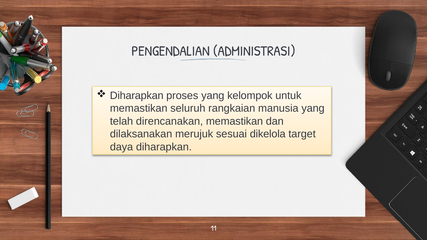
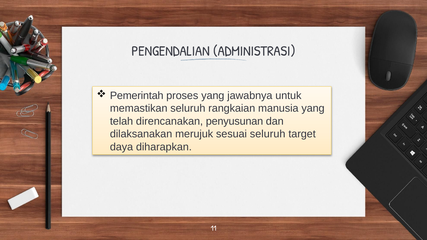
Diharapkan: Diharapkan -> Pemerintah (137, 96)
kelompok: kelompok -> jawabnya (250, 96)
direncanakan memastikan: memastikan -> penyusunan (235, 121)
sesuai dikelola: dikelola -> seluruh (268, 134)
